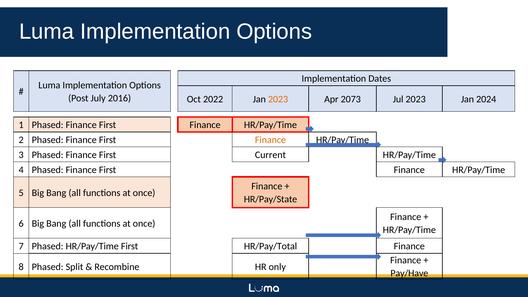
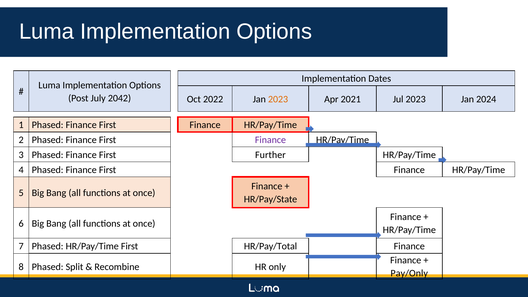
2016: 2016 -> 2042 (119, 98)
2073: 2073 -> 2021 (351, 99)
Finance colour: orange -> purple (270, 140)
Current: Current -> Further (270, 155)
Pay/Have: Pay/Have -> Pay/Only (409, 273)
